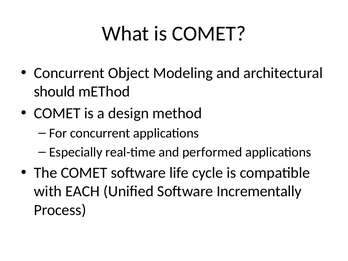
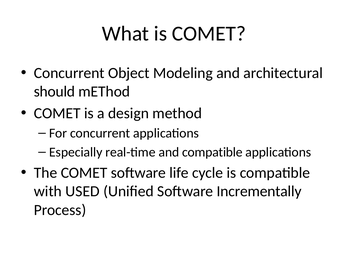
and performed: performed -> compatible (212, 152)
EACH: EACH -> USED (83, 191)
